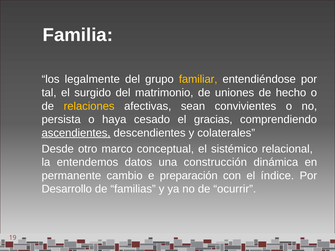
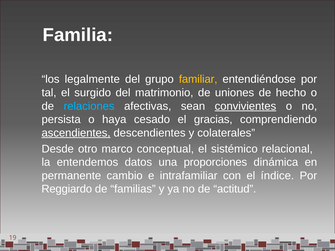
relaciones colour: yellow -> light blue (89, 106)
convivientes underline: none -> present (245, 106)
construcción: construcción -> proporciones (215, 162)
preparación: preparación -> intrafamiliar (189, 176)
Desarrollo: Desarrollo -> Reggiardo (67, 189)
ocurrir: ocurrir -> actitud (235, 189)
